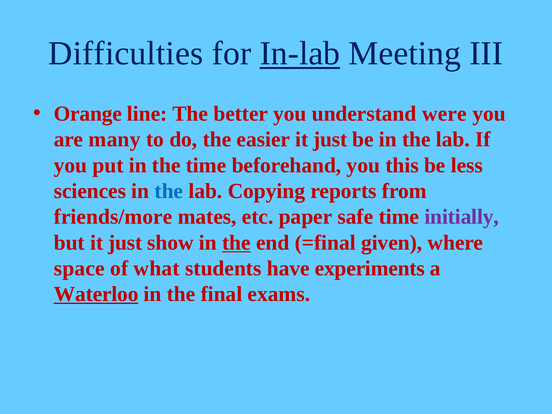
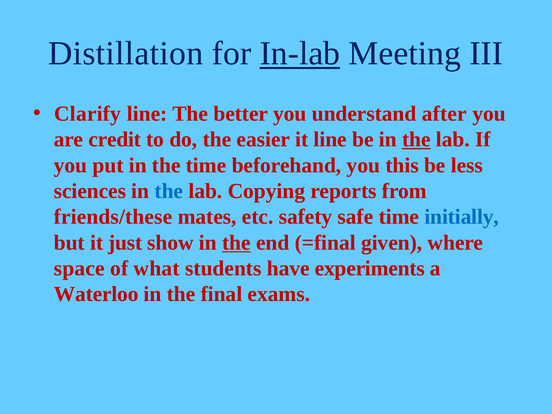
Difficulties: Difficulties -> Distillation (126, 53)
Orange: Orange -> Clarify (88, 114)
were: were -> after (444, 114)
many: many -> credit (115, 140)
easier it just: just -> line (330, 140)
the underline: none -> present (416, 140)
friends/more: friends/more -> friends/these (113, 217)
paper: paper -> safety (306, 217)
initially colour: purple -> blue (462, 217)
Waterloo underline: present -> none (96, 294)
